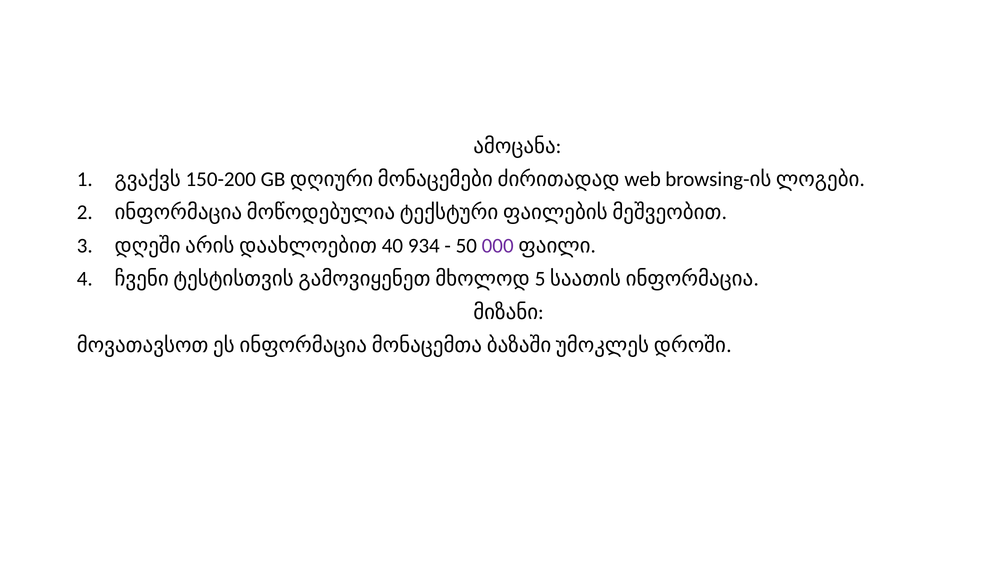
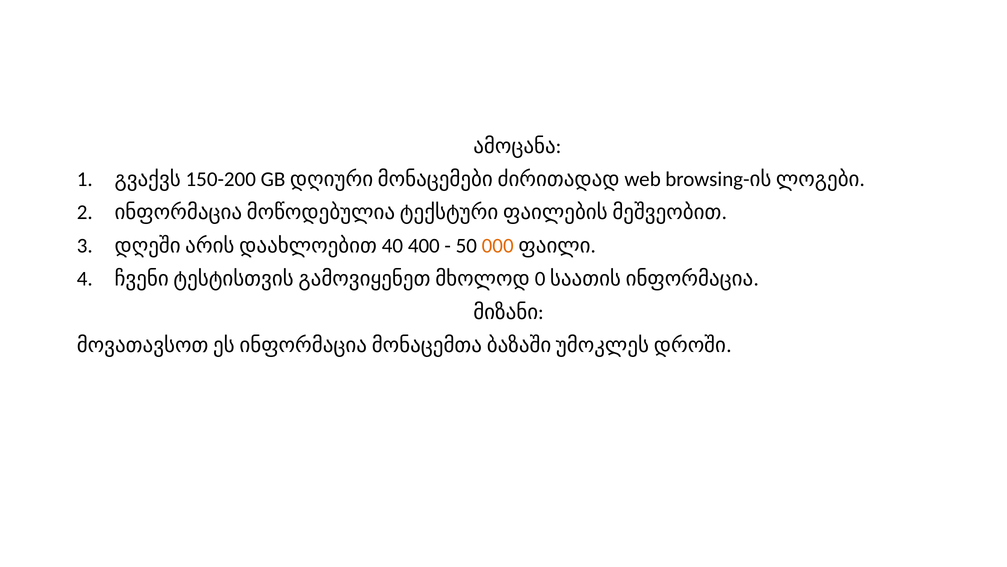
934: 934 -> 400 (424, 245)
000 colour: purple -> orange (498, 245)
5: 5 -> 0 (540, 279)
